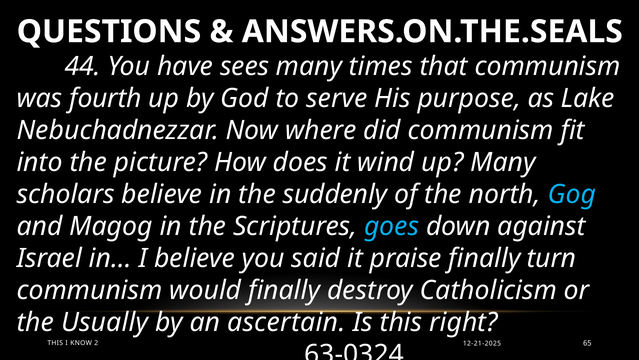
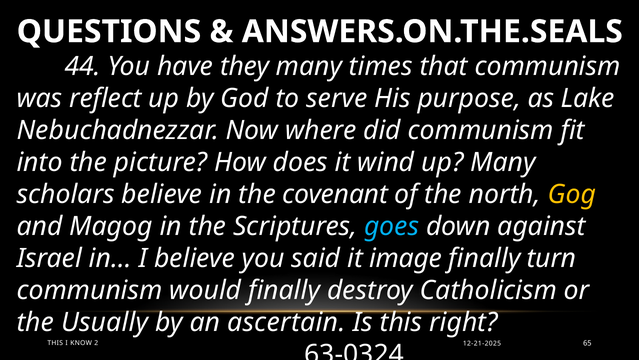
sees: sees -> they (245, 66)
fourth: fourth -> reflect (106, 98)
suddenly: suddenly -> covenant (335, 194)
Gog colour: light blue -> yellow (572, 194)
praise: praise -> image (406, 258)
